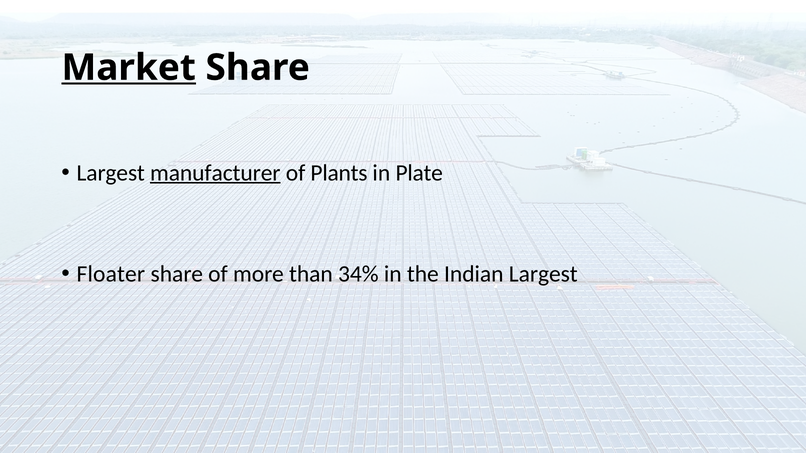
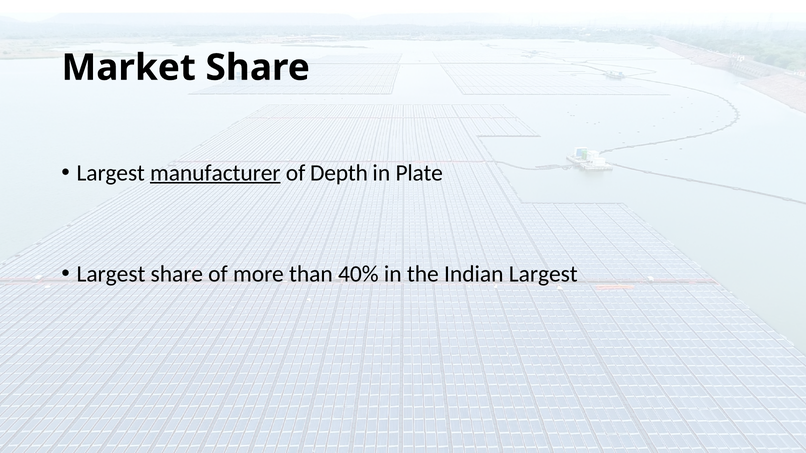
Market underline: present -> none (129, 68)
Plants: Plants -> Depth (339, 173)
Floater: Floater -> Largest (111, 274)
34%: 34% -> 40% (358, 274)
